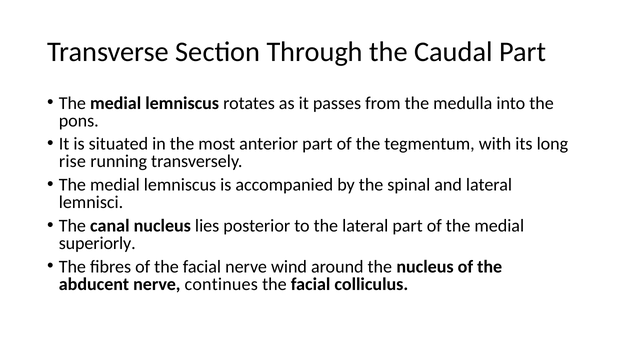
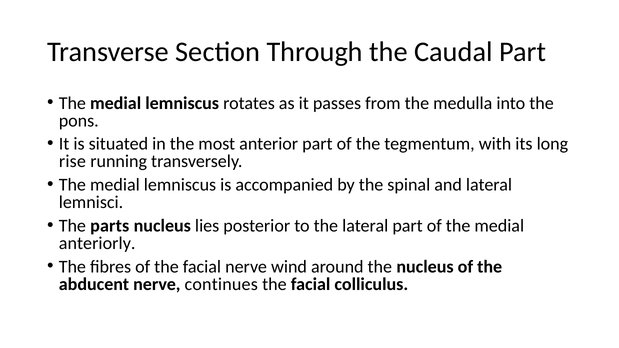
canal: canal -> parts (110, 226)
superiorly: superiorly -> anteriorly (97, 243)
